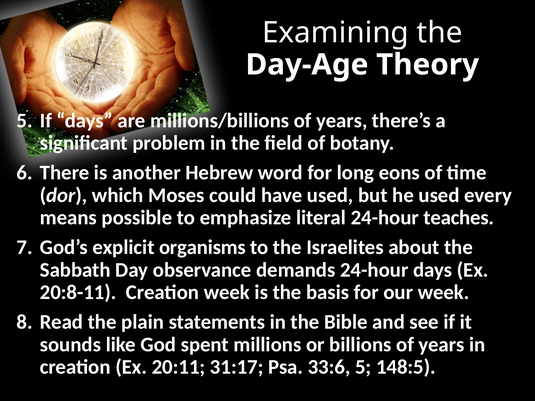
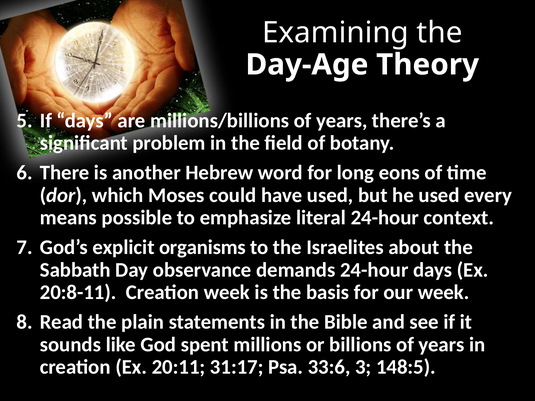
teaches: teaches -> context (459, 218)
33:6 5: 5 -> 3 (363, 367)
